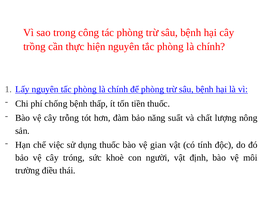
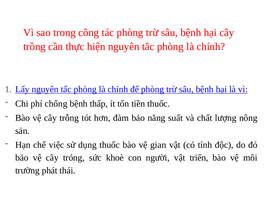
định: định -> triển (199, 158)
điều: điều -> phát (50, 171)
